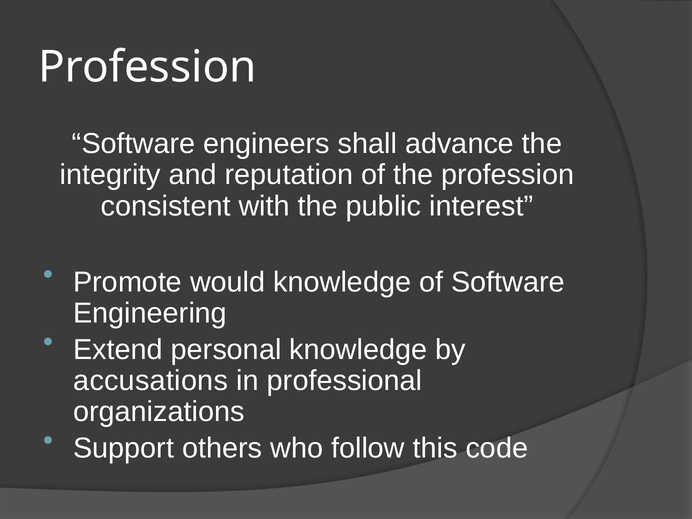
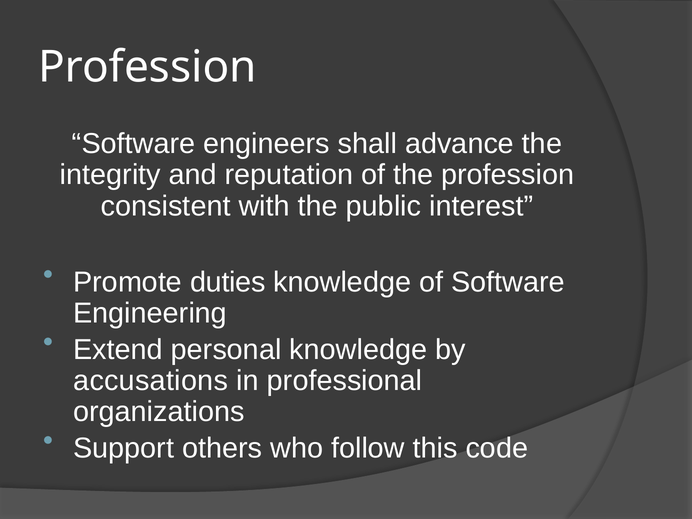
would: would -> duties (228, 282)
